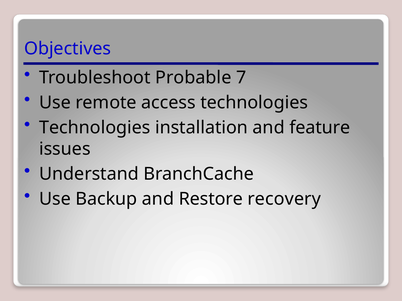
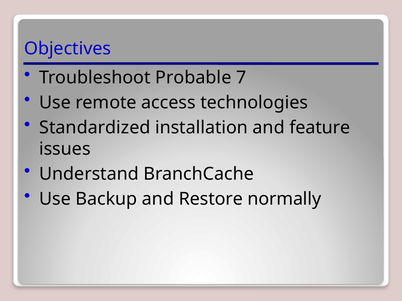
Technologies: Technologies -> Standardized (95, 128)
recovery: recovery -> normally (284, 199)
